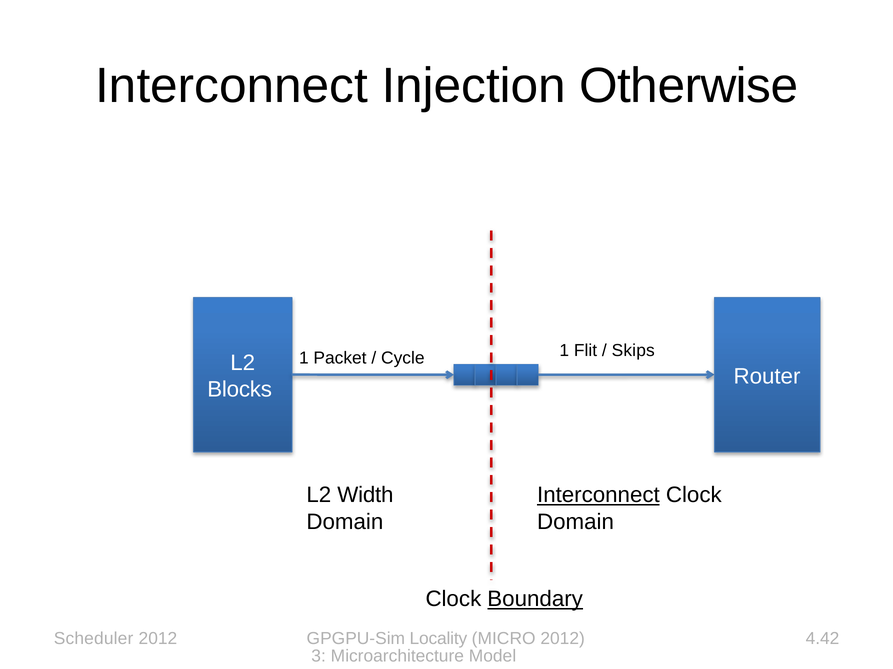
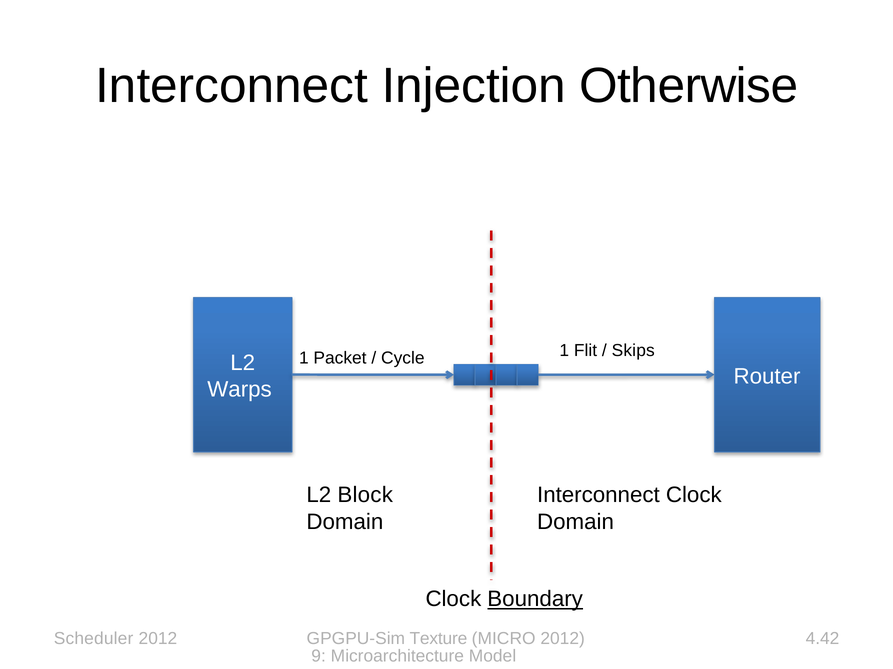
Blocks: Blocks -> Warps (240, 390)
Width: Width -> Block (365, 496)
Interconnect underline: present -> none (598, 496)
Locality: Locality -> Texture (438, 639)
3: 3 -> 9 (319, 657)
